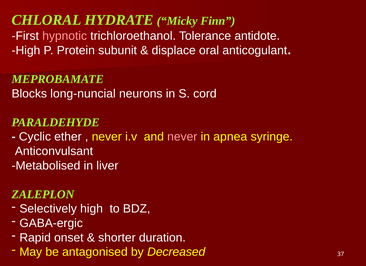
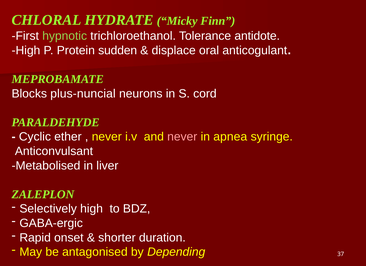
hypnotic colour: pink -> light green (65, 36)
subunit: subunit -> sudden (118, 50)
long-nuncial: long-nuncial -> plus-nuncial (83, 94)
Decreased: Decreased -> Depending (176, 252)
